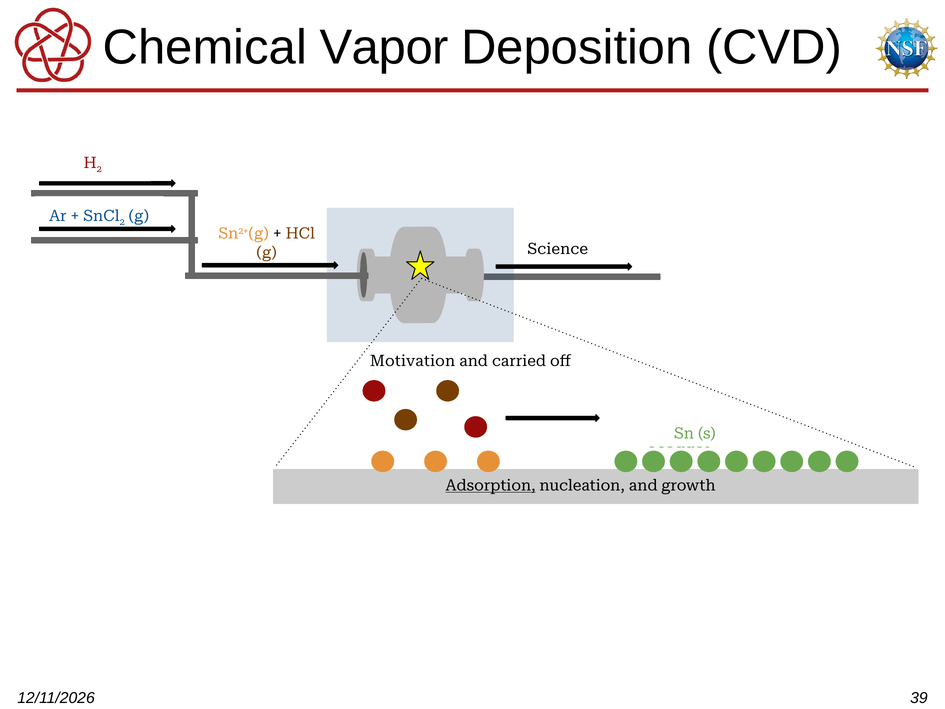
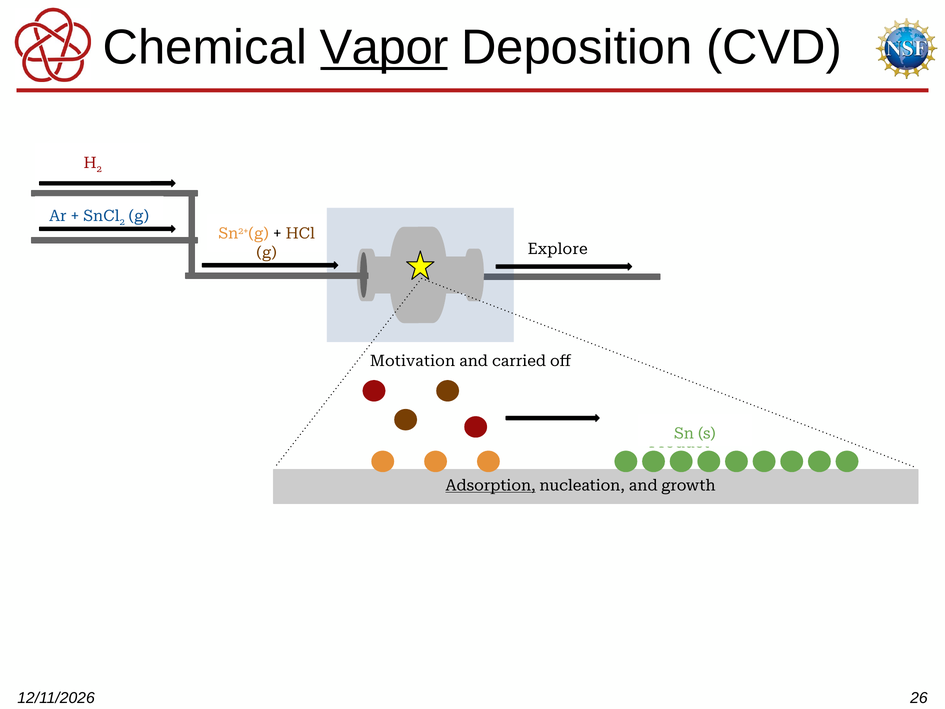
Vapor underline: none -> present (384, 48)
Science: Science -> Explore (558, 249)
39: 39 -> 26 (919, 698)
